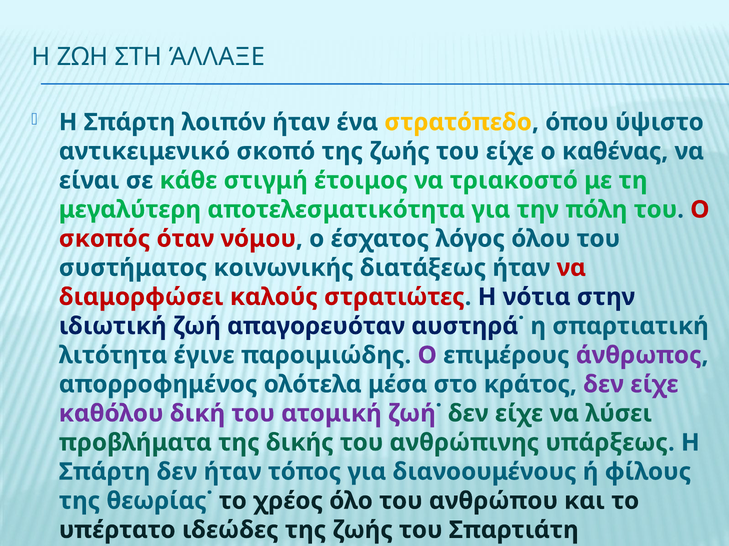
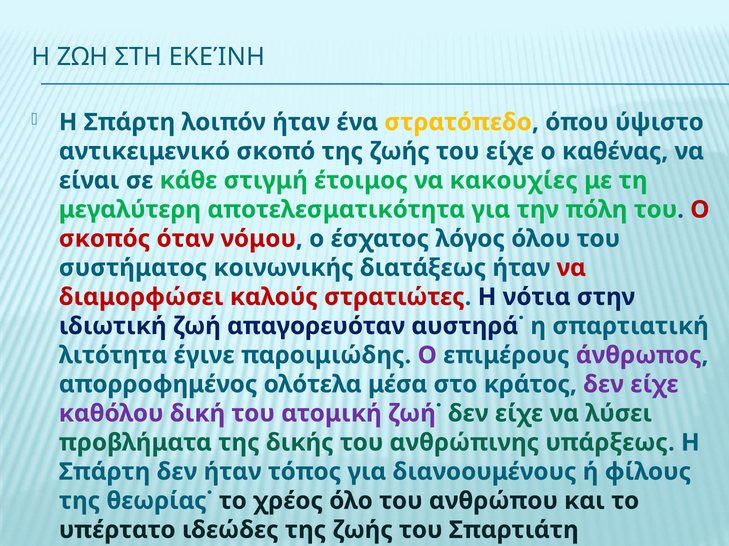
ΆΛΛΑΞΕ: ΆΛΛΑΞΕ -> ΕΚΕΊΝΗ (217, 57)
τριακοστό: τριακοστό -> κακουχίες (514, 181)
